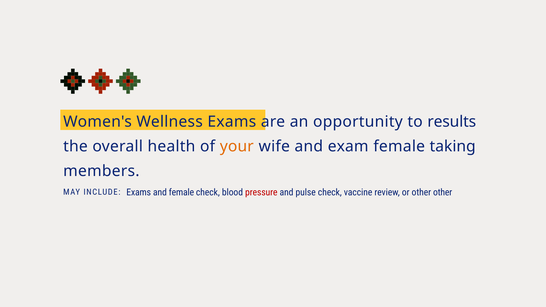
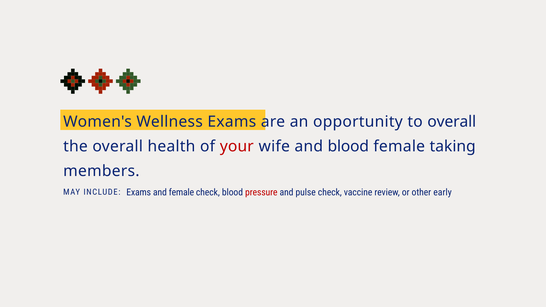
to results: results -> overall (452, 122)
your colour: orange -> red (237, 146)
and exam: exam -> blood (348, 146)
other other: other -> early (443, 192)
